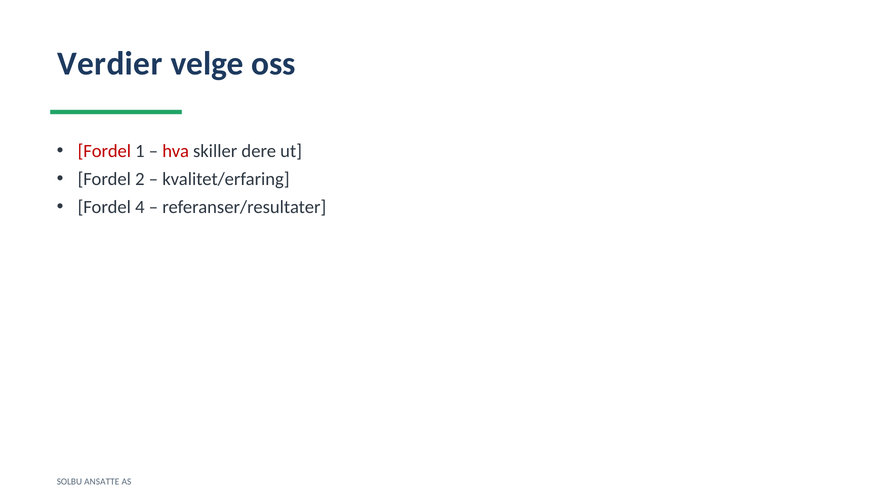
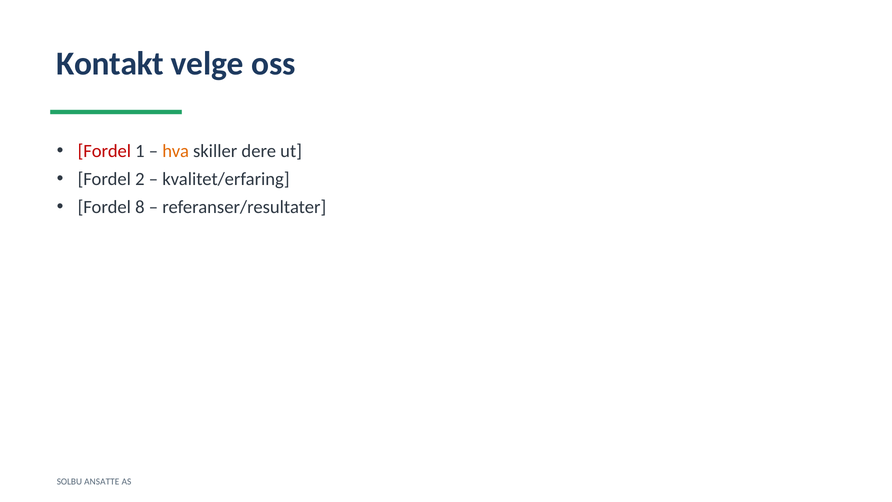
Verdier: Verdier -> Kontakt (110, 64)
hva colour: red -> orange (176, 151)
4: 4 -> 8 (140, 207)
